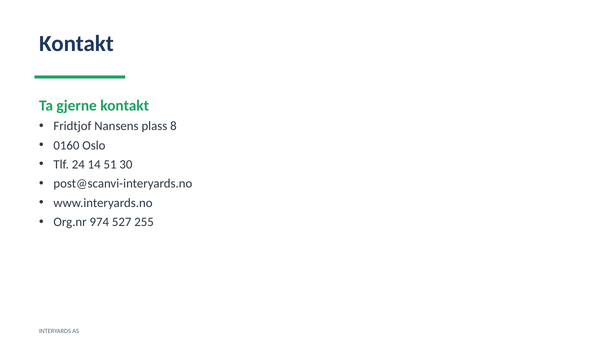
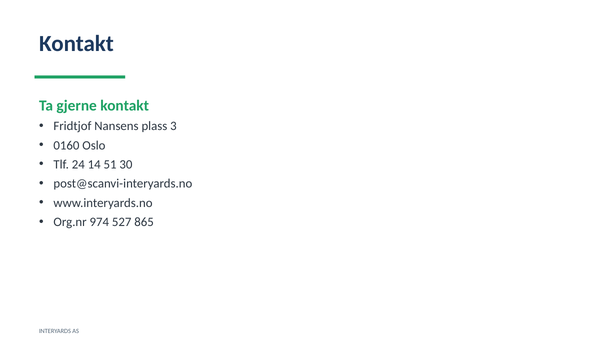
8: 8 -> 3 (173, 126)
255: 255 -> 865 (144, 222)
